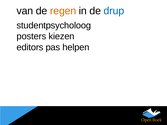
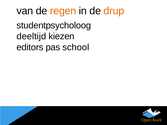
drup colour: blue -> orange (114, 11)
posters: posters -> deeltijd (31, 36)
helpen: helpen -> school (76, 47)
